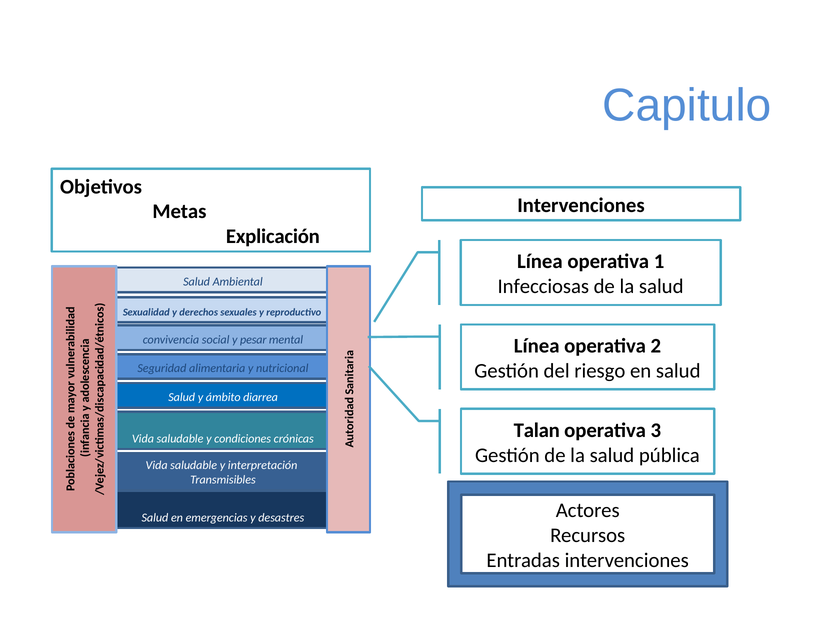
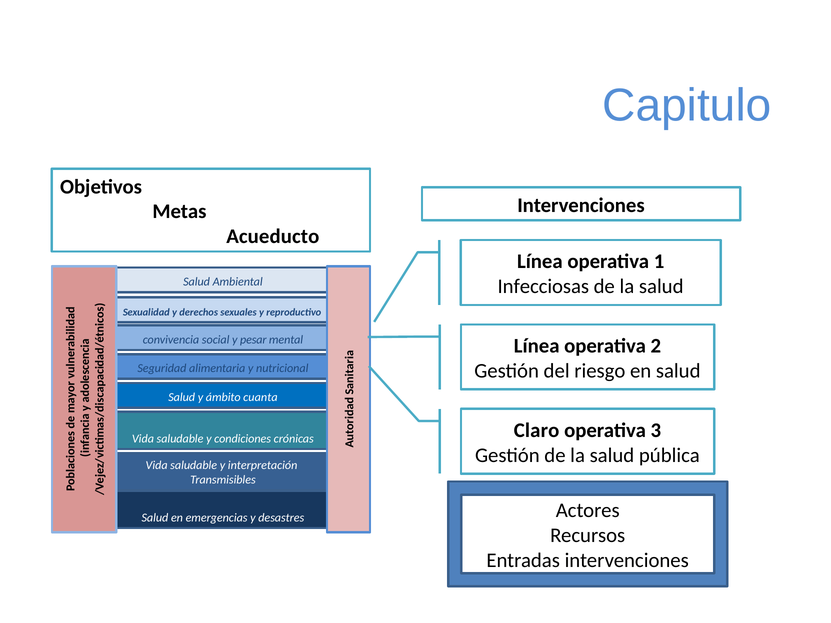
Explicación: Explicación -> Acueducto (273, 237)
diarrea: diarrea -> cuanta (260, 397)
Talan: Talan -> Claro (537, 430)
